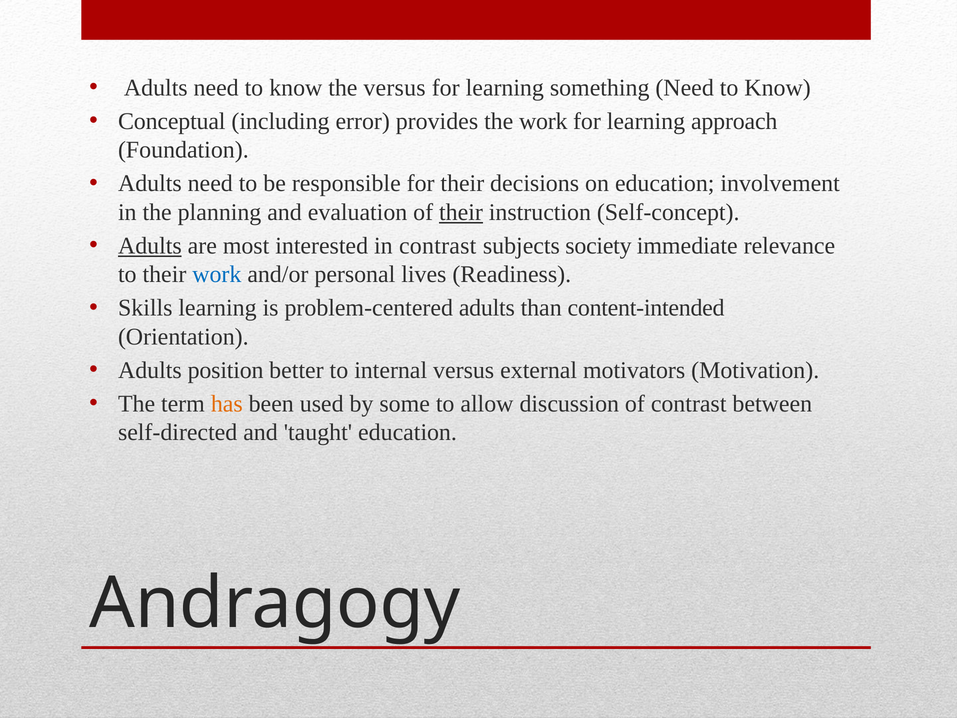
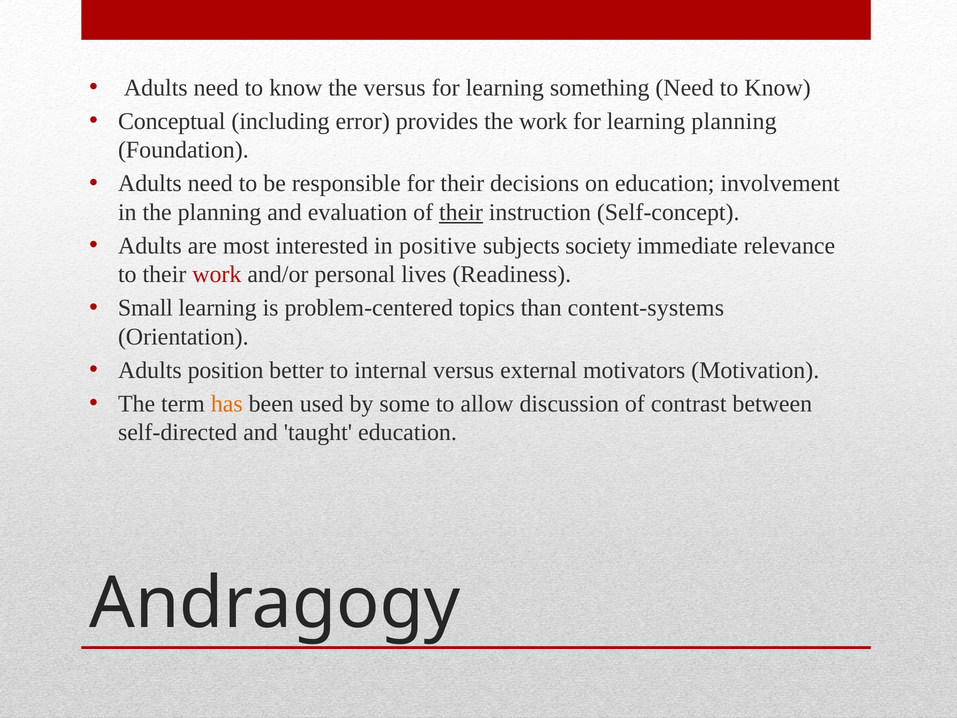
learning approach: approach -> planning (734, 121)
Adults underline: present -> none (150, 246)
in contrast: contrast -> positive (438, 246)
work colour: blue -> red (217, 274)
Skills: Skills -> Small (145, 308)
problem-centered adults: adults -> topics (487, 308)
content-intended: content-intended -> content-systems (646, 308)
